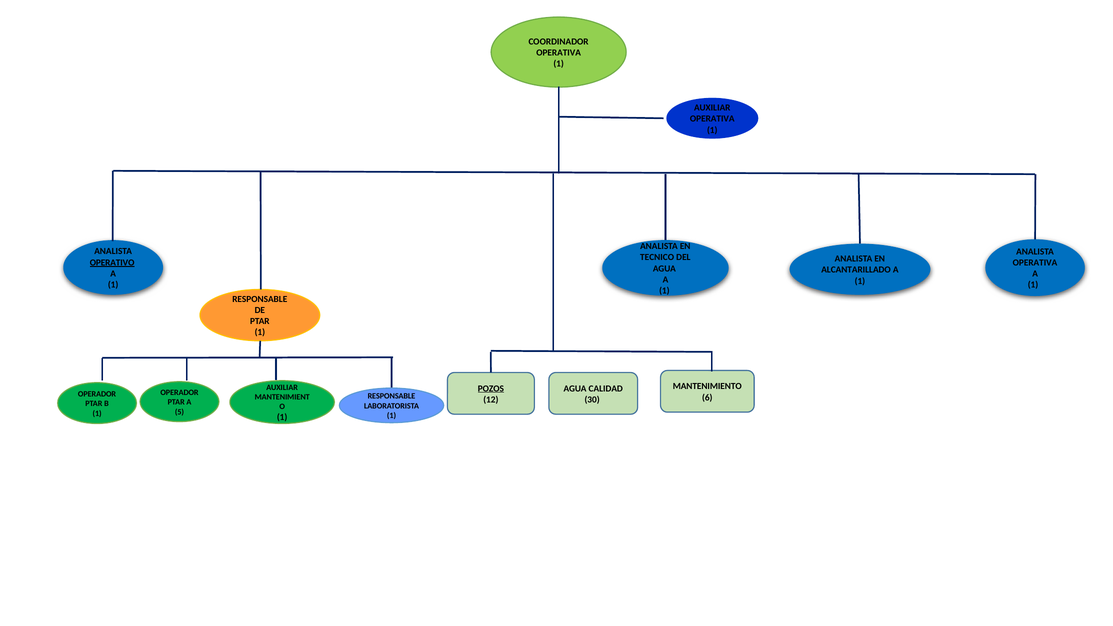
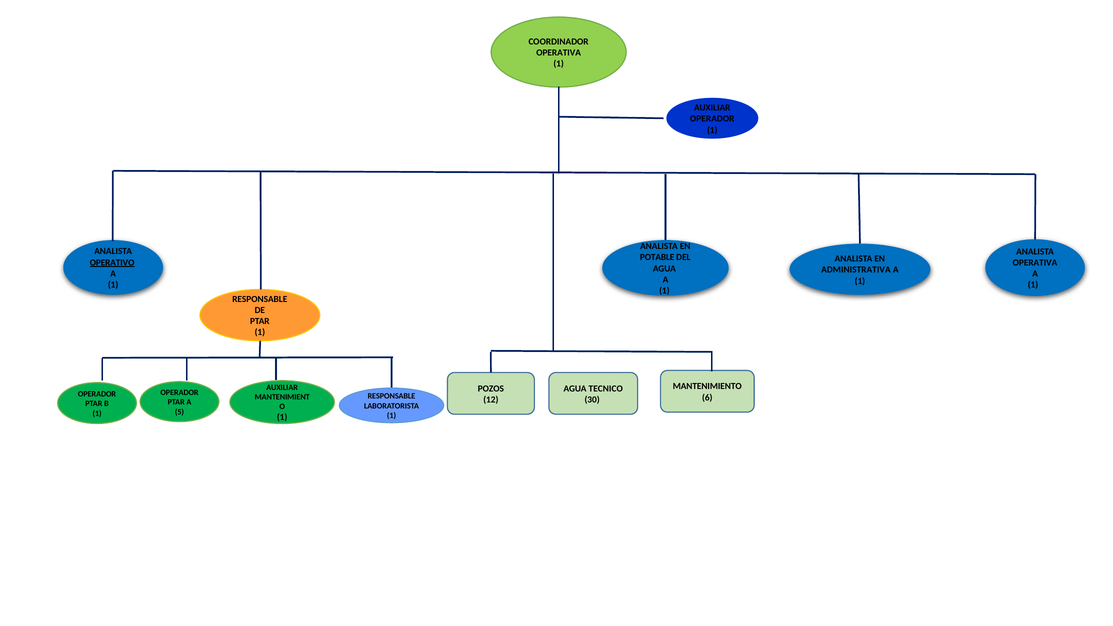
OPERATIVA: OPERATIVA -> OPERADOR (712, 119)
TECNICO: TECNICO -> POTABLE (657, 257)
ALCANTARILLADO: ALCANTARILLADO -> ADMINISTRATIVA (856, 270)
POZOS underline: present -> none (491, 388)
CALIDAD: CALIDAD -> TECNICO (606, 388)
